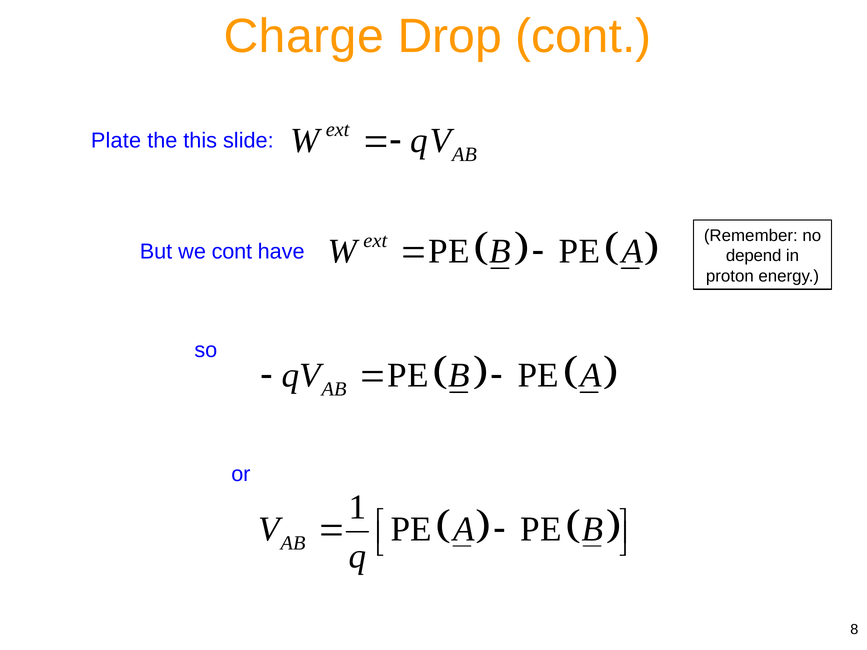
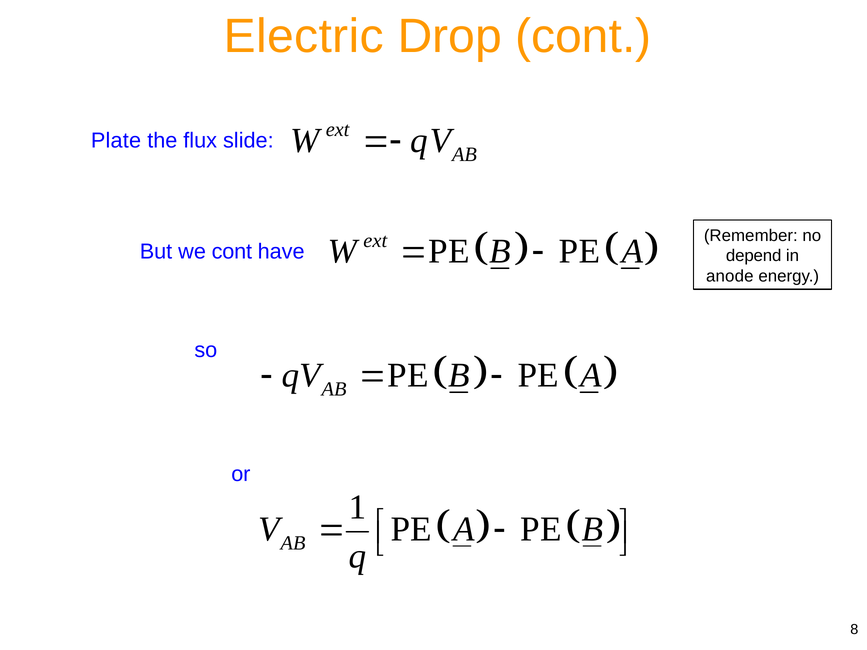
Charge: Charge -> Electric (304, 37)
this: this -> flux (200, 141)
proton: proton -> anode (730, 276)
